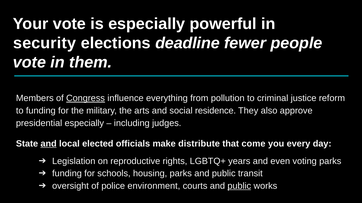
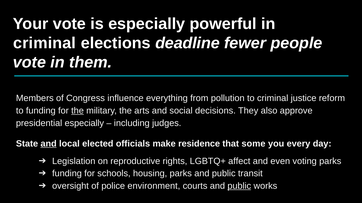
security: security -> criminal (45, 43)
Congress underline: present -> none (86, 99)
the underline: none -> present (78, 111)
residence: residence -> decisions (215, 111)
distribute: distribute -> residence (199, 144)
come: come -> some (254, 144)
years: years -> affect (239, 162)
